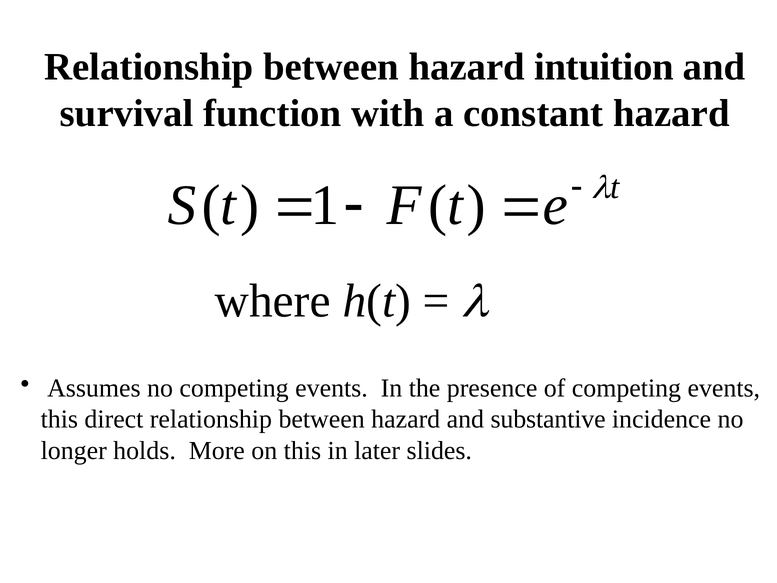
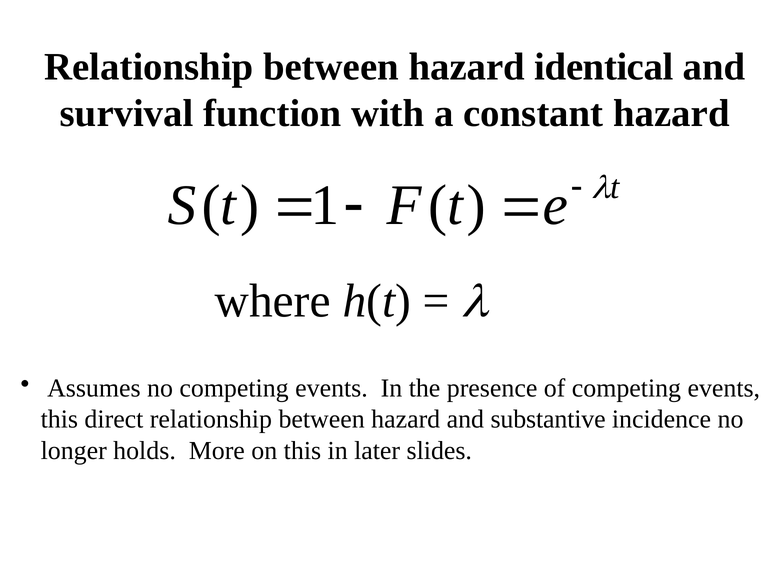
intuition: intuition -> identical (604, 67)
